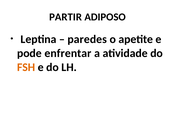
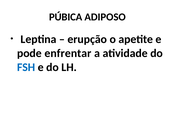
PARTIR: PARTIR -> PÚBICA (66, 17)
paredes: paredes -> erupção (87, 39)
FSH colour: orange -> blue (26, 67)
